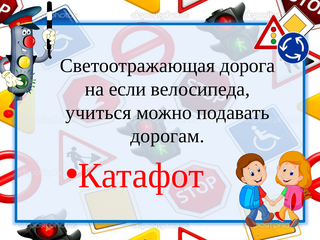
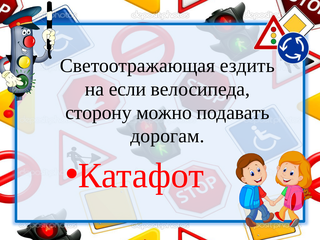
дорога: дорога -> ездить (247, 66)
учиться: учиться -> сторону (98, 113)
